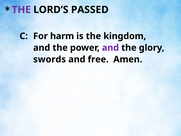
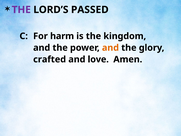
and colour: purple -> orange (110, 48)
swords: swords -> crafted (50, 59)
free: free -> love (98, 59)
